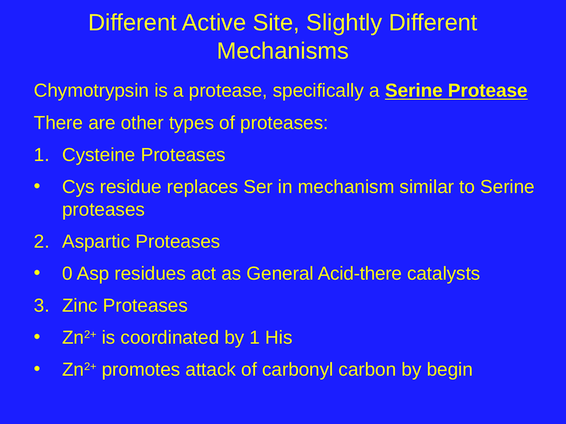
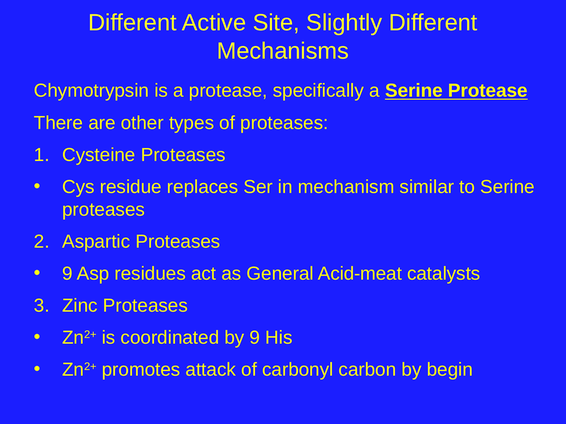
0: 0 -> 9 (67, 274)
Acid-there: Acid-there -> Acid-meat (360, 274)
by 1: 1 -> 9 (255, 338)
